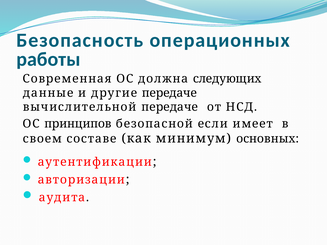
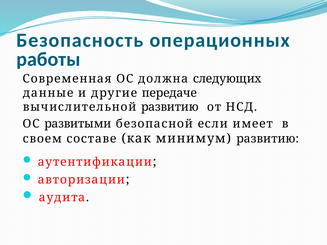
вычислительной передаче: передаче -> развитию (170, 107)
принципов: принципов -> развитыми (78, 124)
минимум основных: основных -> развитию (268, 139)
